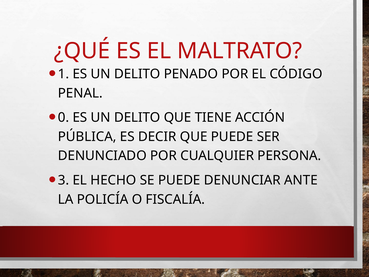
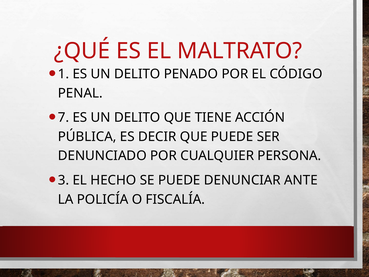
0: 0 -> 7 (64, 117)
